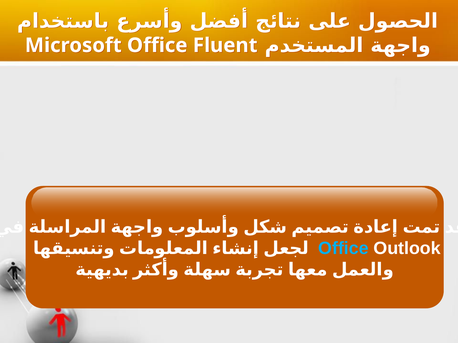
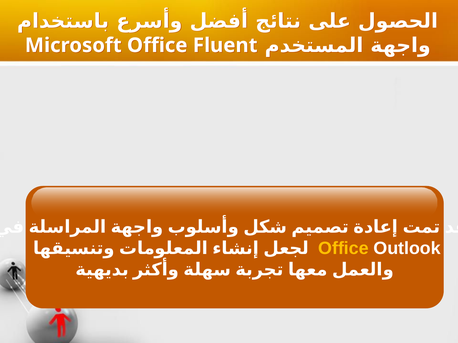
Office colour: light blue -> yellow (343, 249)
